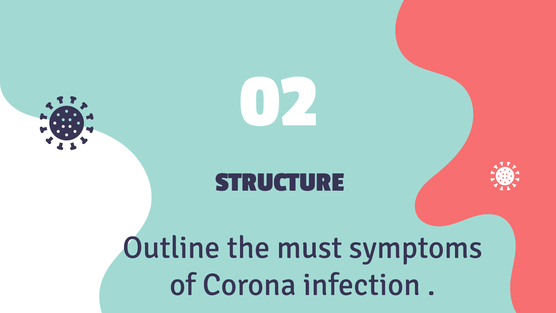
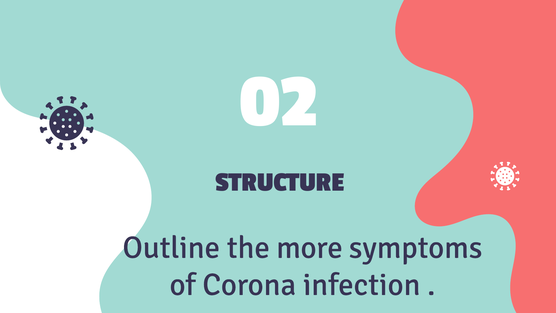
must: must -> more (309, 247)
